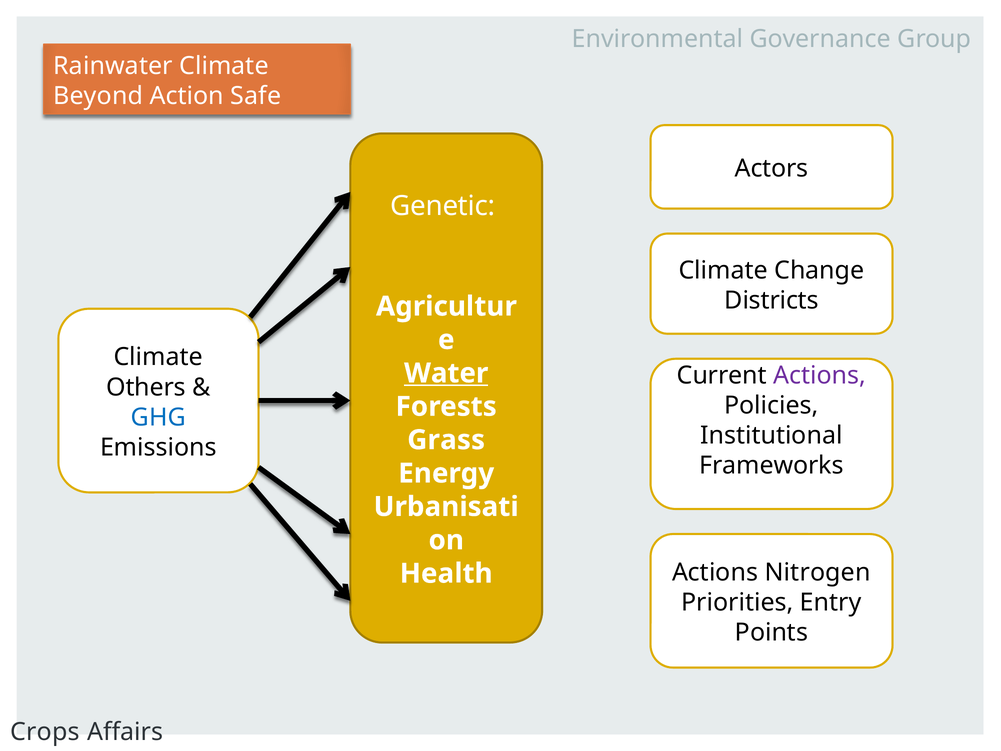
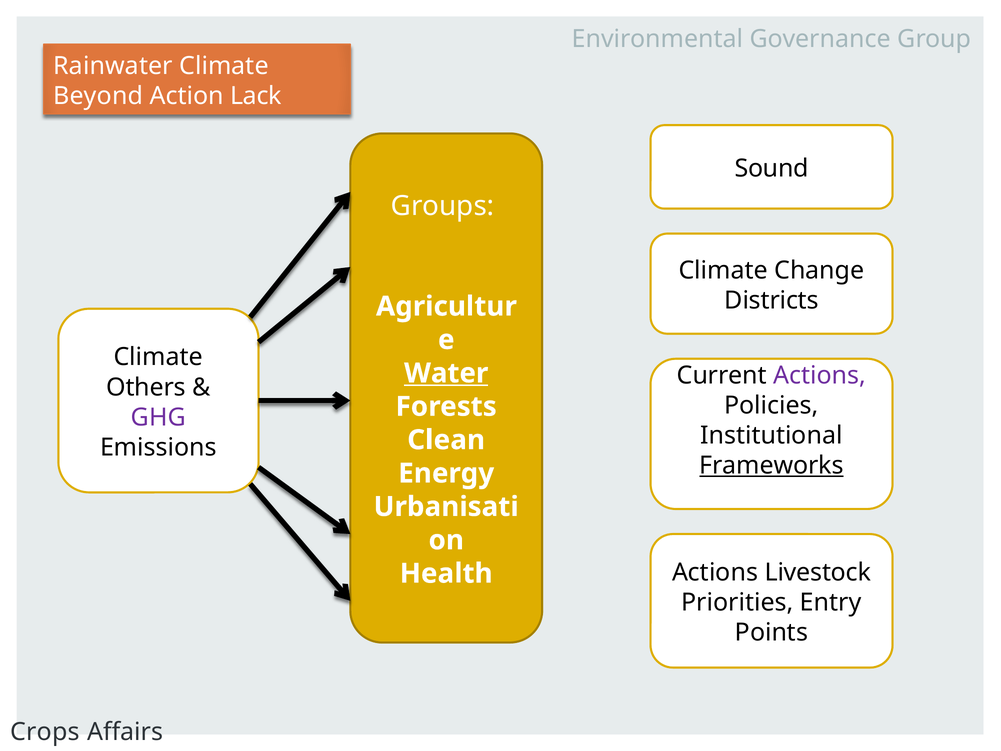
Safe: Safe -> Lack (256, 96)
Actors: Actors -> Sound (772, 169)
Genetic: Genetic -> Groups (443, 206)
GHG colour: blue -> purple (158, 417)
Grass: Grass -> Clean (446, 440)
Frameworks underline: none -> present (772, 465)
Nitrogen: Nitrogen -> Livestock (818, 572)
